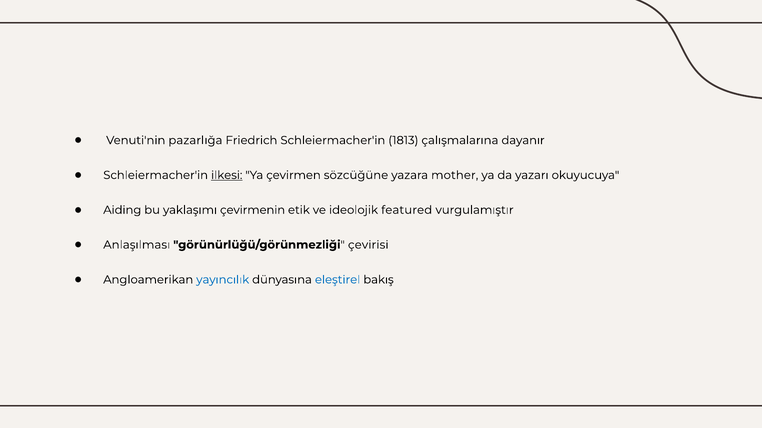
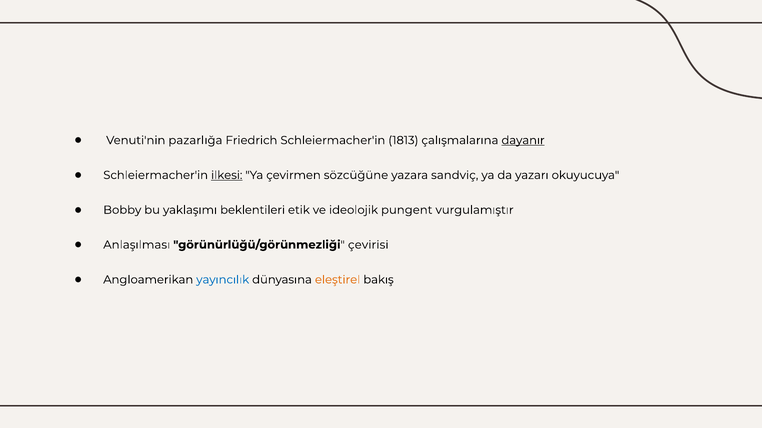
dayanır underline: none -> present (523, 141)
mother: mother -> sandviç (455, 175)
Aiding: Aiding -> Bobby (122, 210)
çevirmenin: çevirmenin -> beklentileri (253, 210)
featured: featured -> pungent (407, 210)
eleştirel colour: blue -> orange (338, 280)
